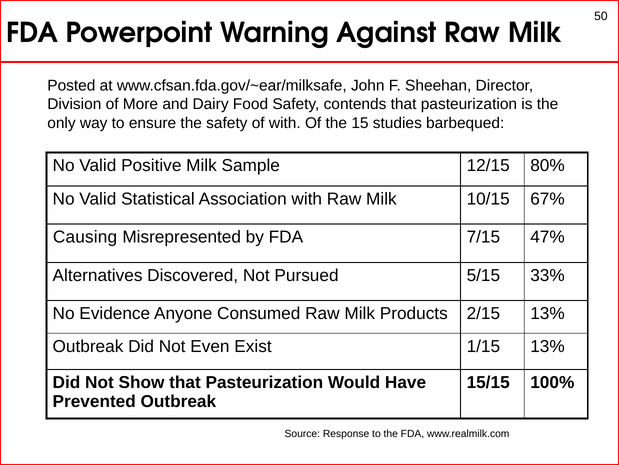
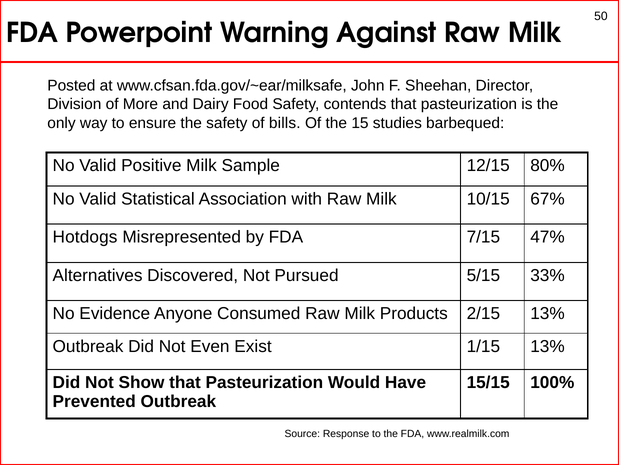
of with: with -> bills (285, 123)
Causing: Causing -> Hotdogs (85, 237)
